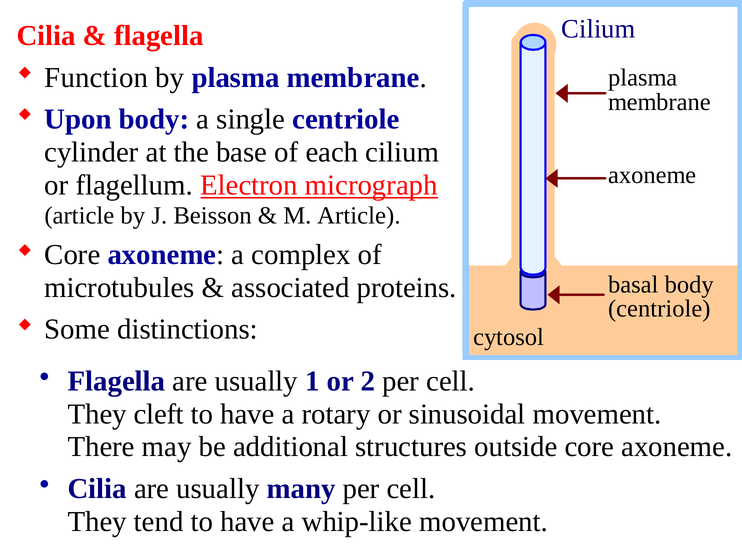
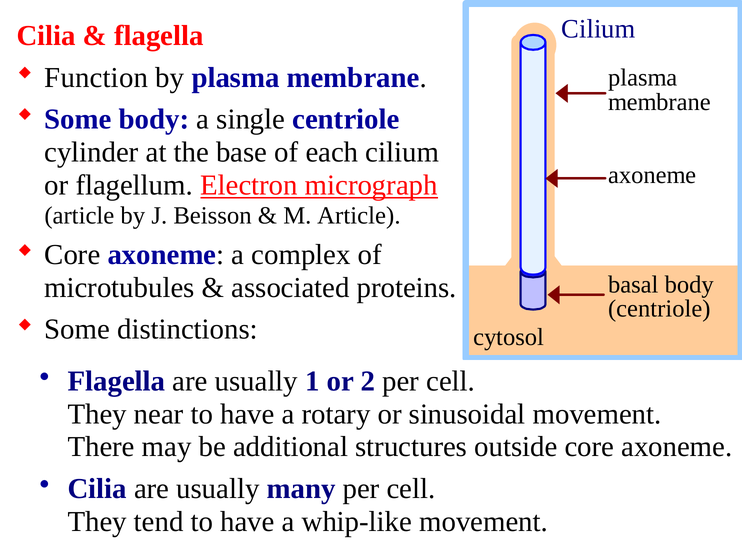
Upon: Upon -> Some (78, 119)
cleft: cleft -> near (159, 414)
